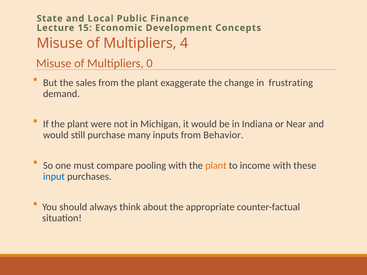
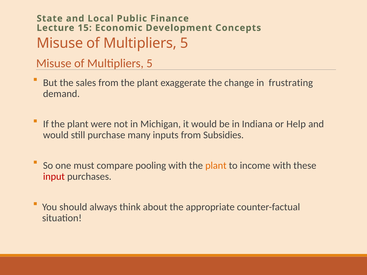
4: 4 -> 5 (184, 43)
0: 0 -> 5 (150, 63)
Near: Near -> Help (296, 124)
Behavior: Behavior -> Subsidies (224, 135)
input colour: blue -> red (54, 177)
